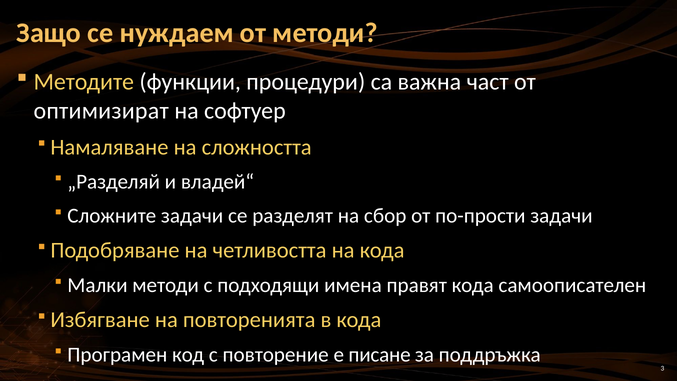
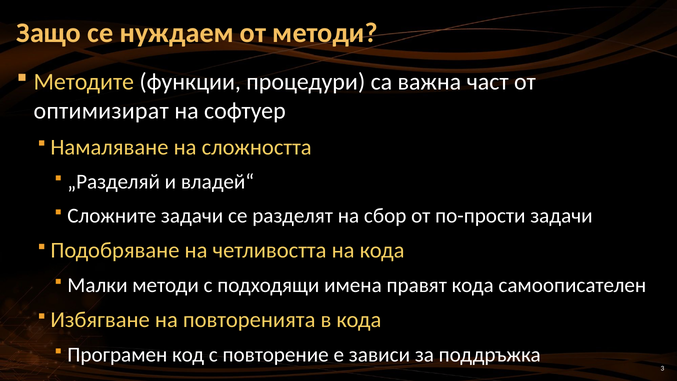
писане: писане -> зависи (379, 354)
